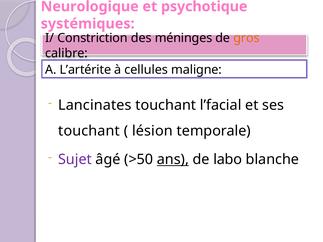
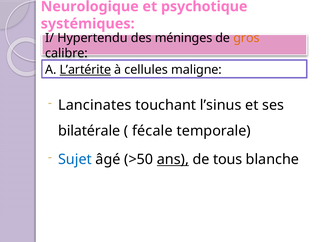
Constriction: Constriction -> Hypertendu (92, 38)
L’artérite underline: none -> present (85, 70)
l’facial: l’facial -> l’sinus (221, 105)
touchant: touchant -> bilatérale (89, 131)
lésion: lésion -> fécale (152, 131)
Sujet colour: purple -> blue (75, 160)
labo: labo -> tous (228, 160)
